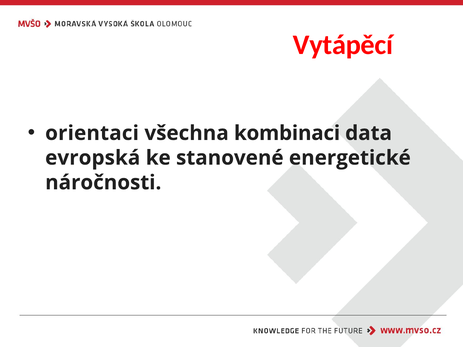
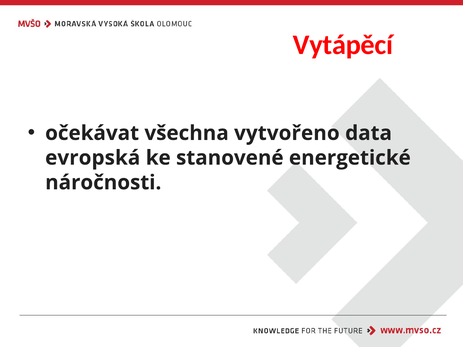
orientaci: orientaci -> očekávat (92, 133)
kombinaci: kombinaci -> vytvořeno (287, 133)
